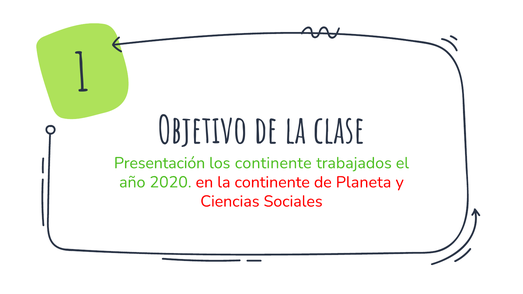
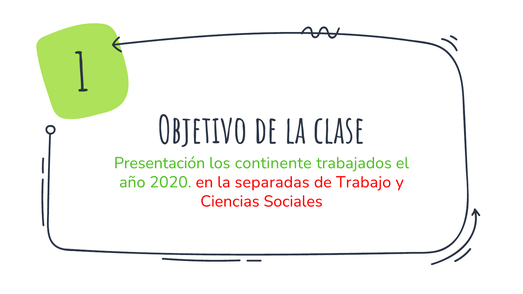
la continente: continente -> separadas (272, 182)
Planeta: Planeta -> Trabajo (364, 182)
